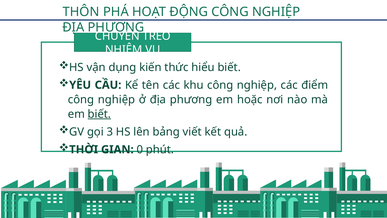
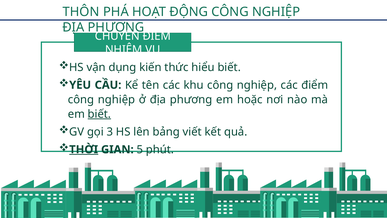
CHUYỂN TREO: TREO -> ĐIỂM (157, 36)
THỜI underline: none -> present (84, 149)
0: 0 -> 5 (140, 149)
